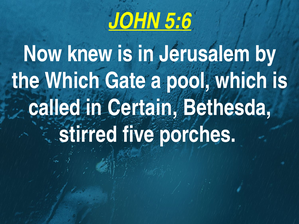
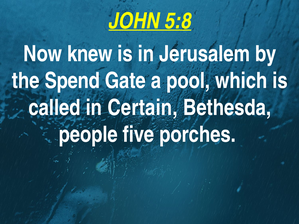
5:6: 5:6 -> 5:8 (178, 21)
the Which: Which -> Spend (72, 81)
stirred: stirred -> people (88, 135)
